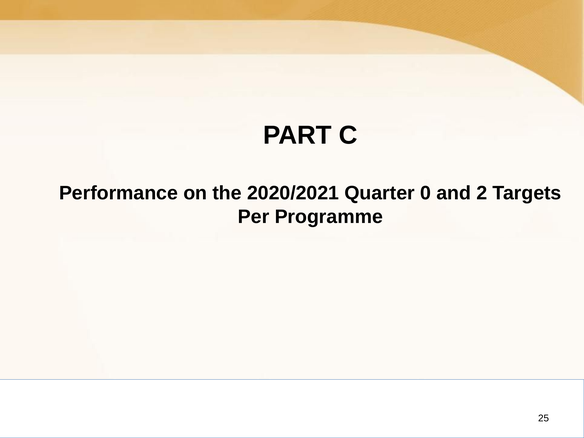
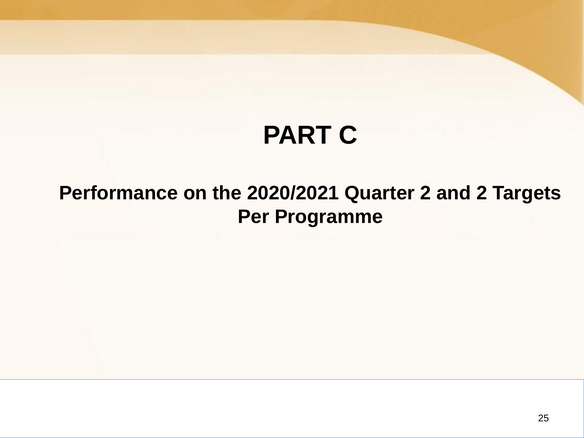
Quarter 0: 0 -> 2 (426, 193)
